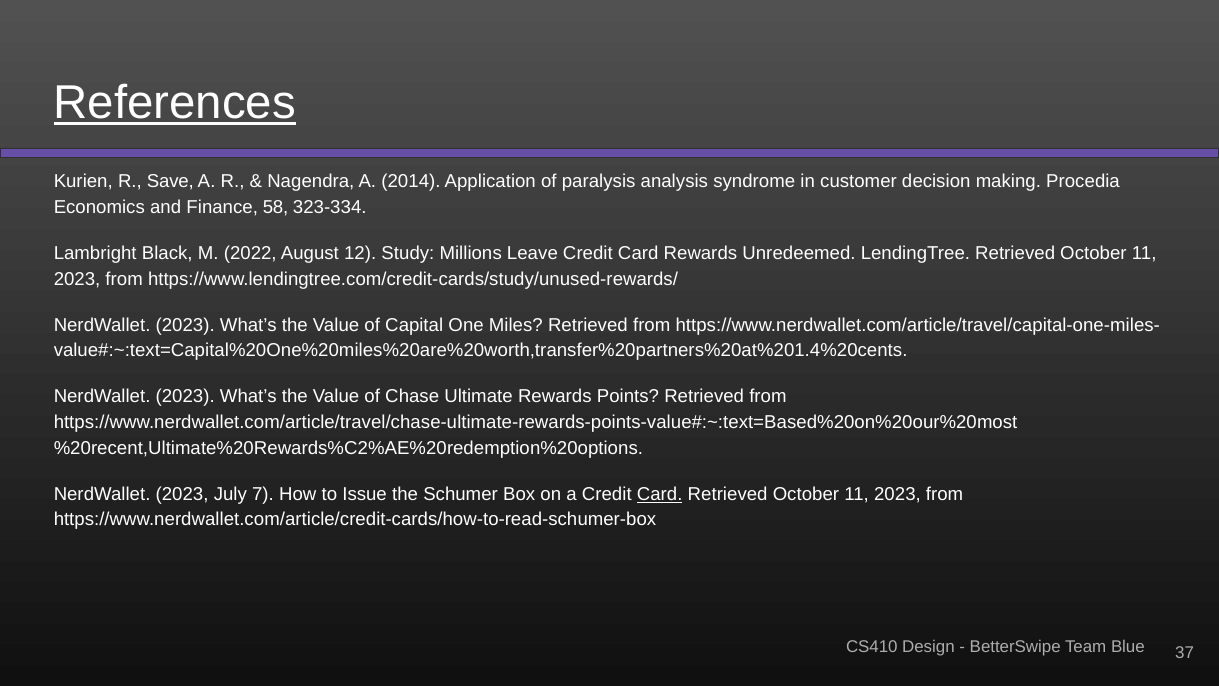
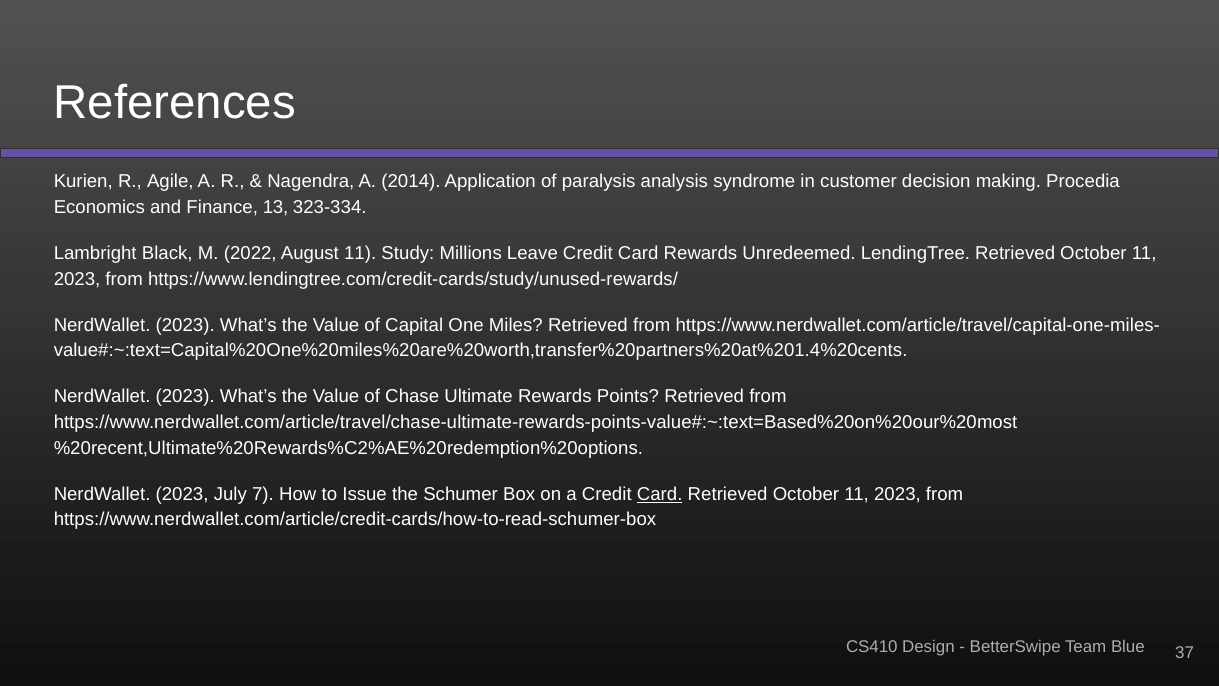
References underline: present -> none (175, 103)
Save: Save -> Agile (170, 182)
58: 58 -> 13 (276, 207)
August 12: 12 -> 11 (360, 253)
